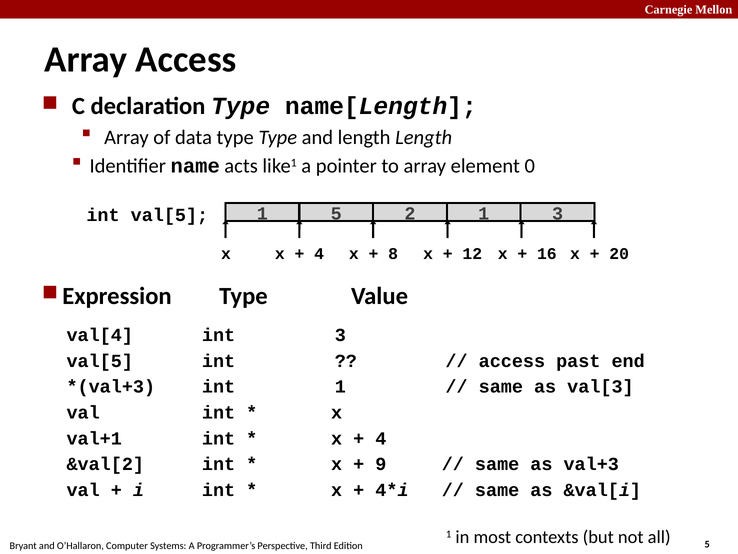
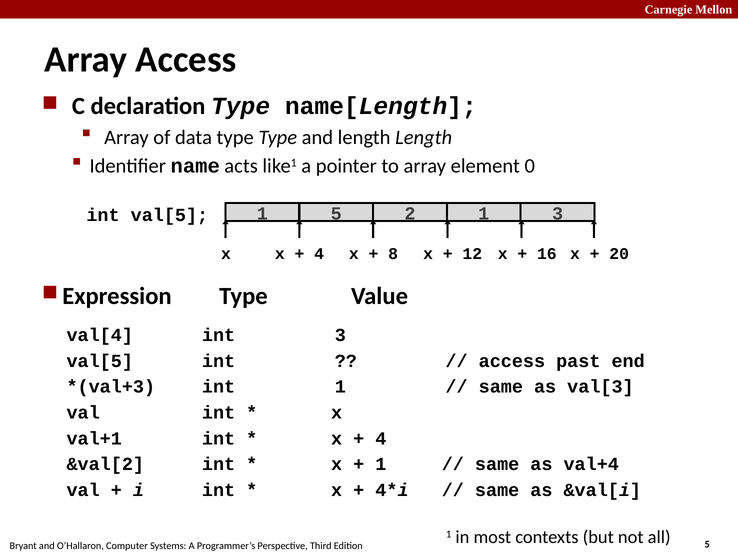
9: 9 -> 1 (381, 464)
val+3: val+3 -> val+4 (591, 464)
